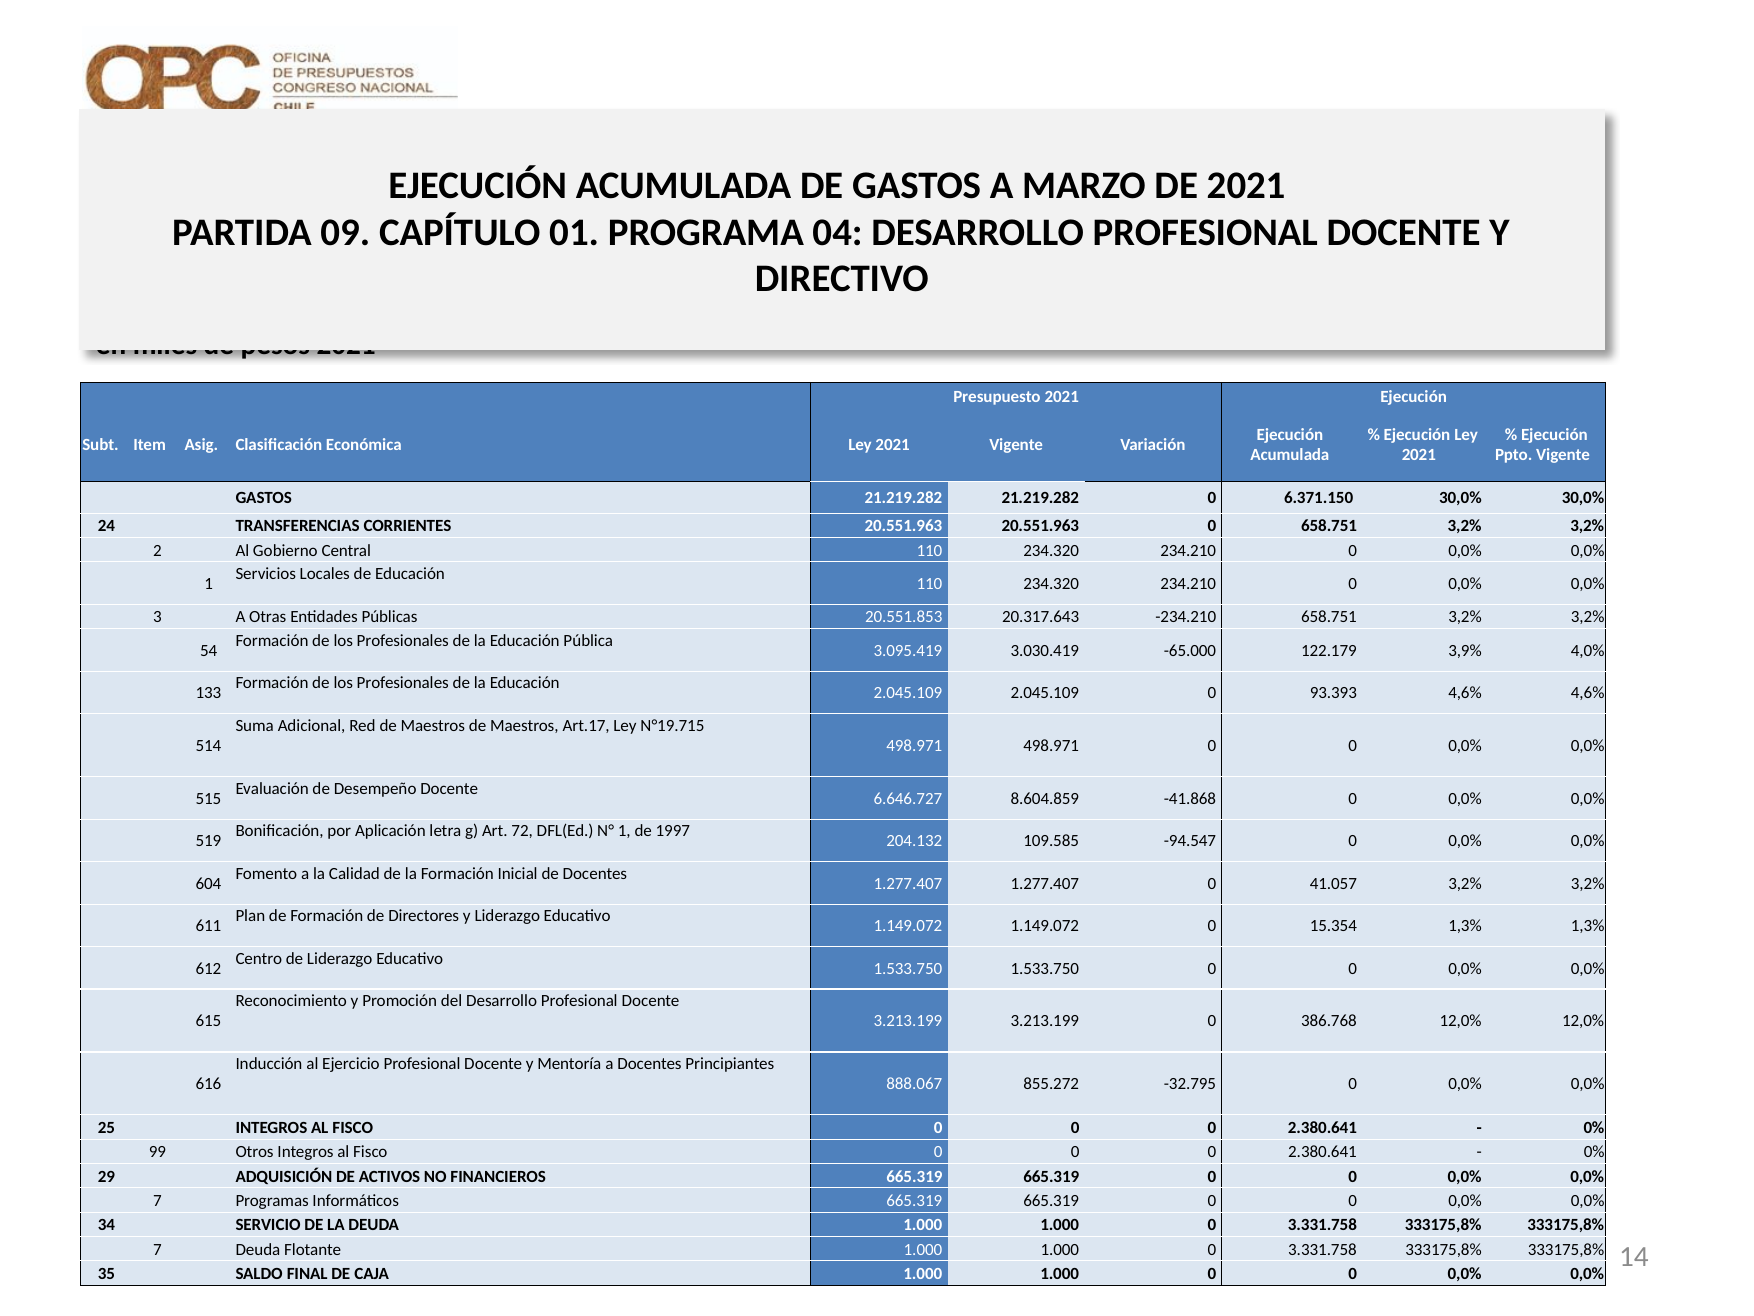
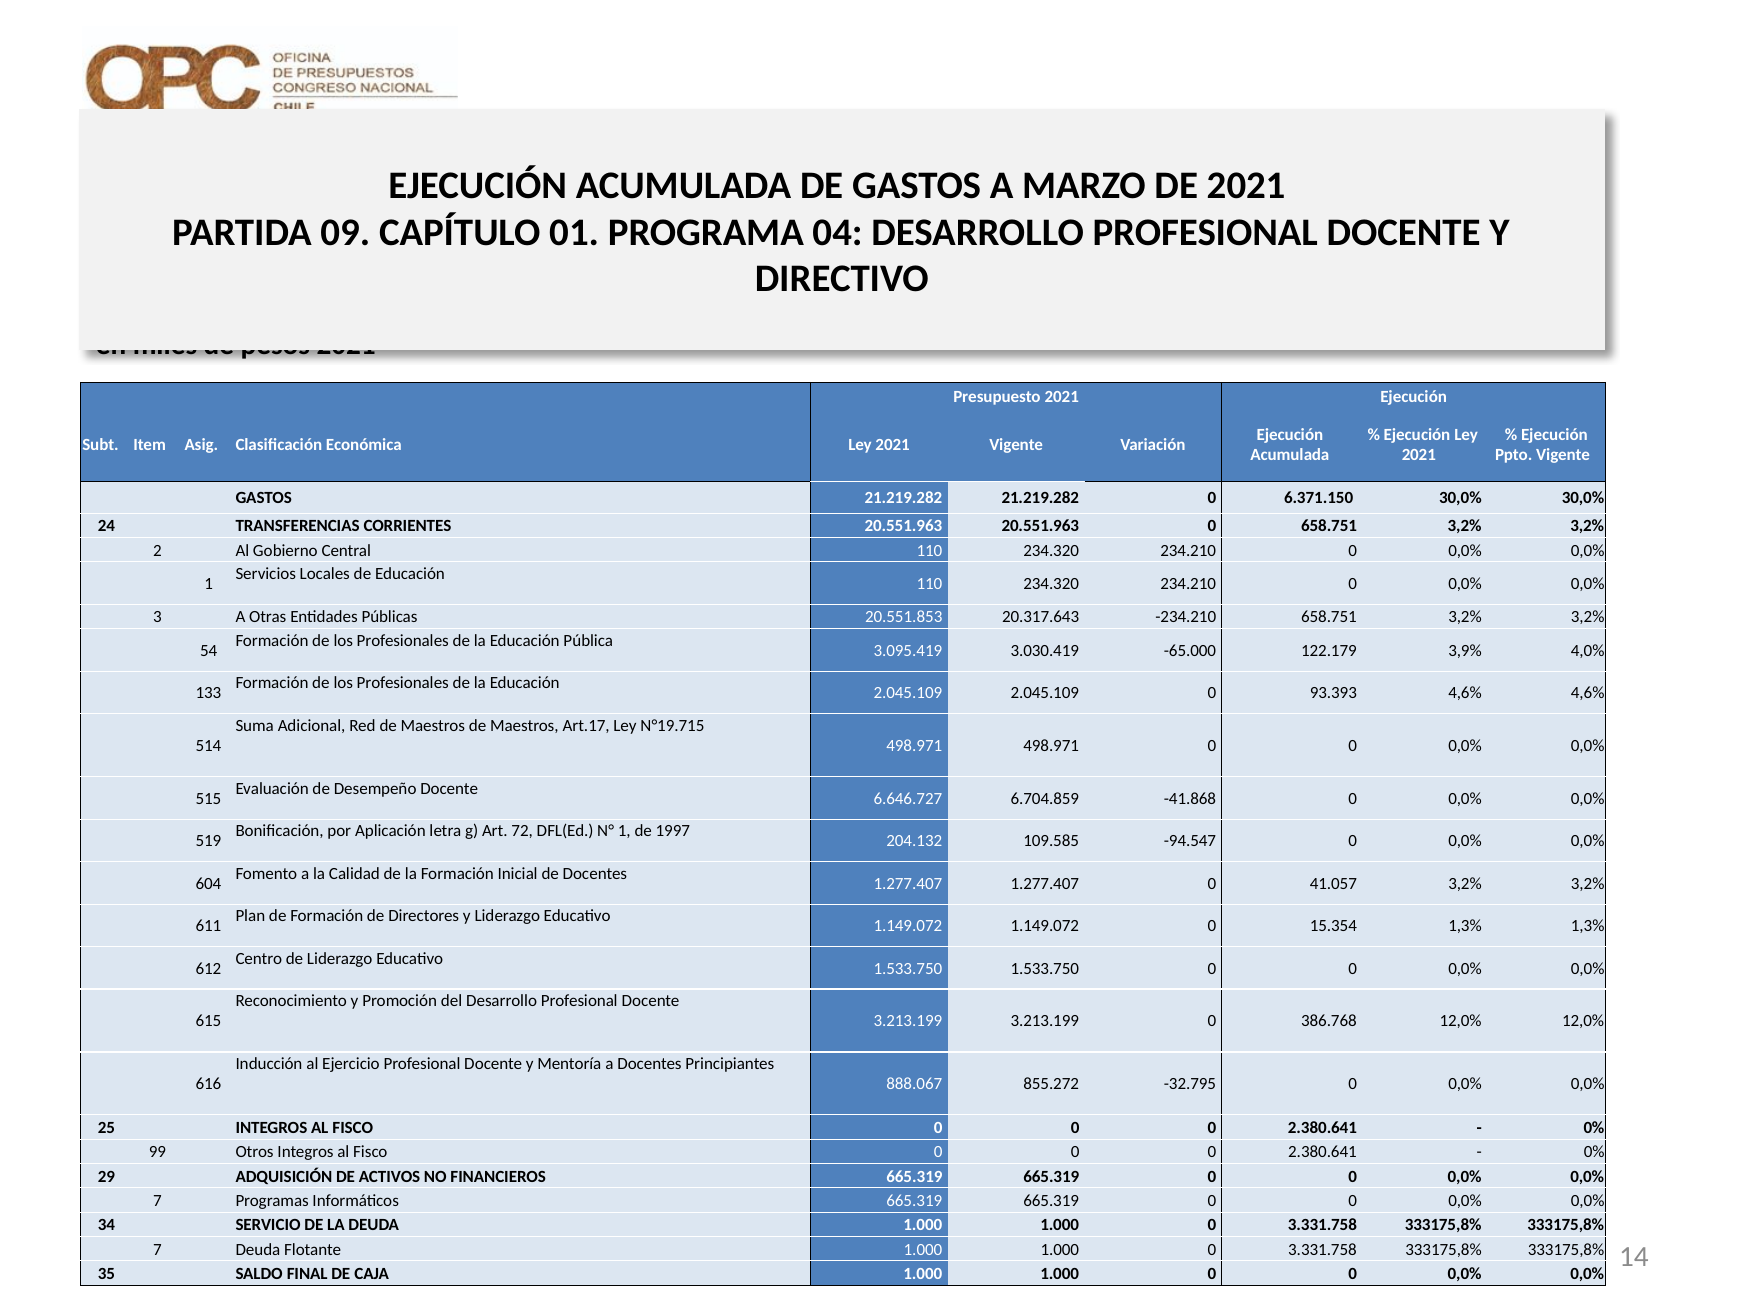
8.604.859: 8.604.859 -> 6.704.859 (1045, 798)
